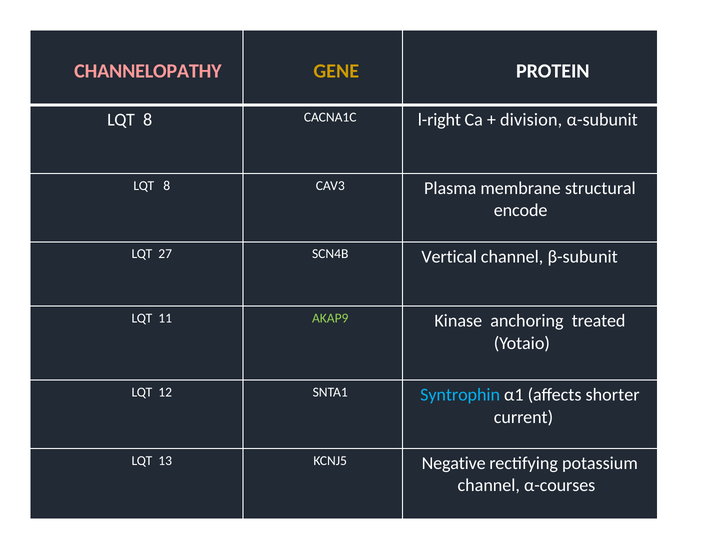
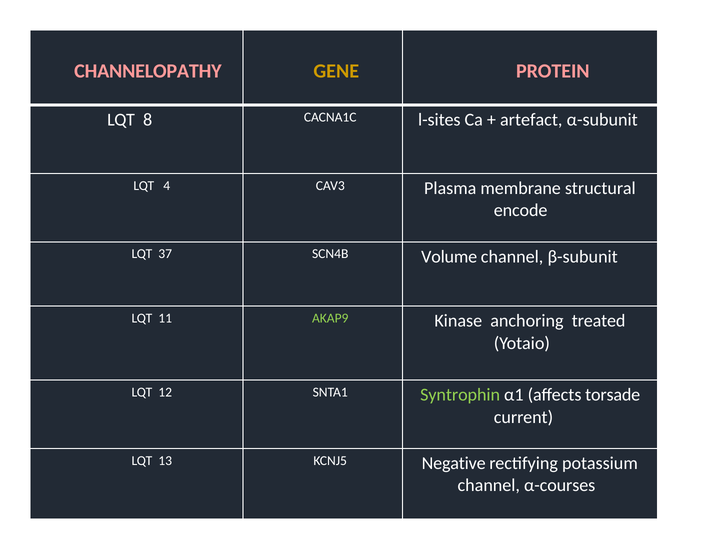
PROTEIN colour: white -> pink (553, 71)
l-right: l-right -> l-sites (439, 120)
division: division -> artefact (531, 120)
8: 8 -> 4 (167, 186)
27: 27 -> 37 (165, 254)
Vertical: Vertical -> Volume (449, 257)
Syntrophin colour: light blue -> light green (460, 395)
shorter: shorter -> torsade (613, 395)
